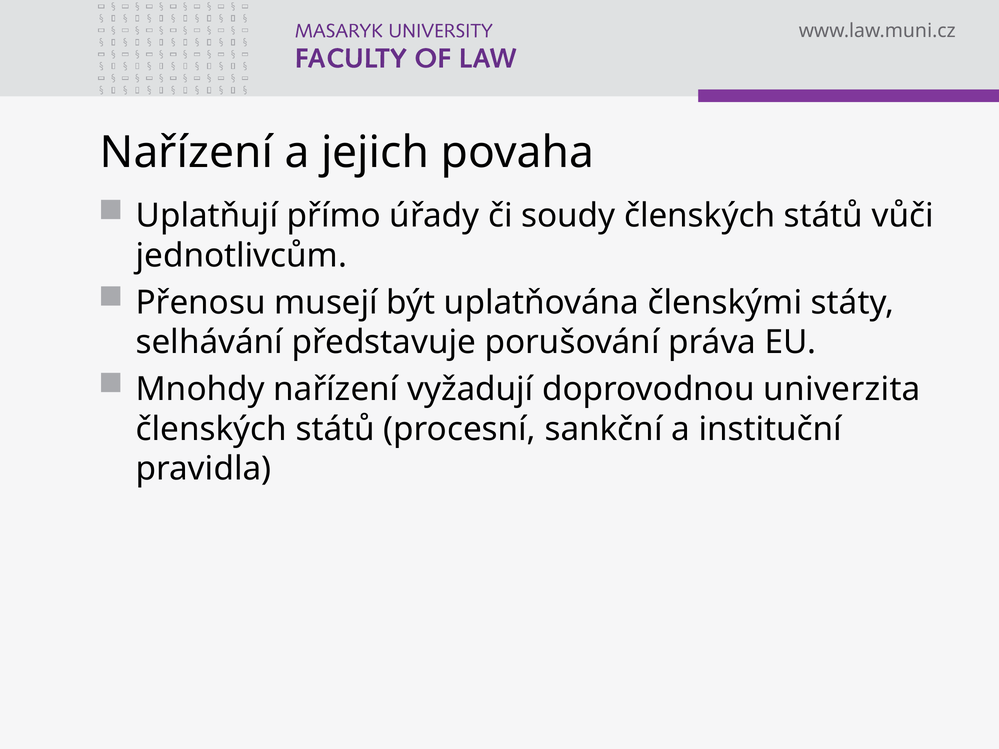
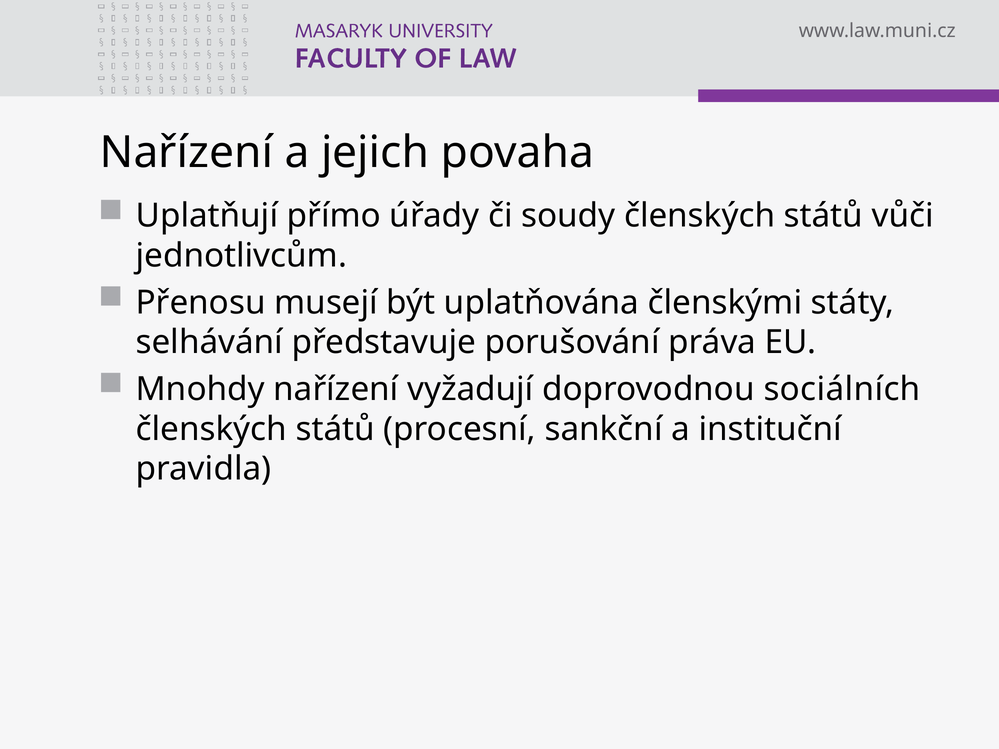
univerzita: univerzita -> sociálních (842, 389)
